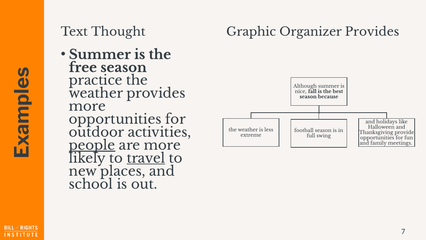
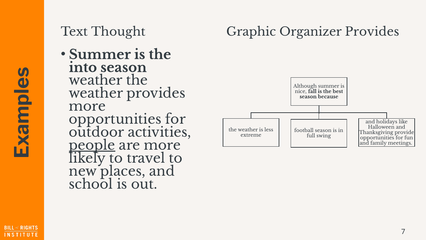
free: free -> into (83, 68)
practice: practice -> weather (96, 80)
travel underline: present -> none (146, 158)
